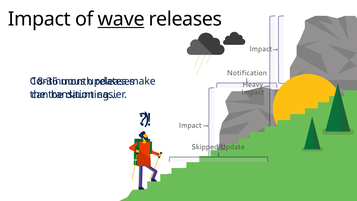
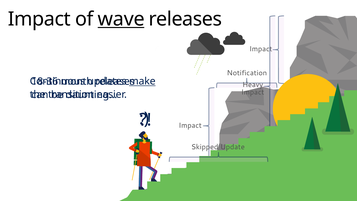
make underline: none -> present (142, 81)
